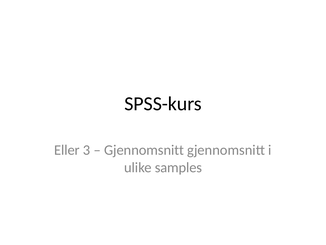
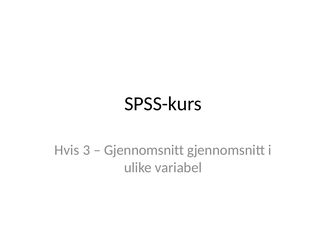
Eller: Eller -> Hvis (67, 150)
samples: samples -> variabel (178, 167)
